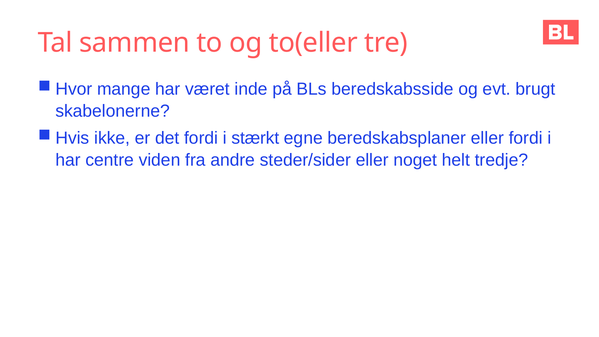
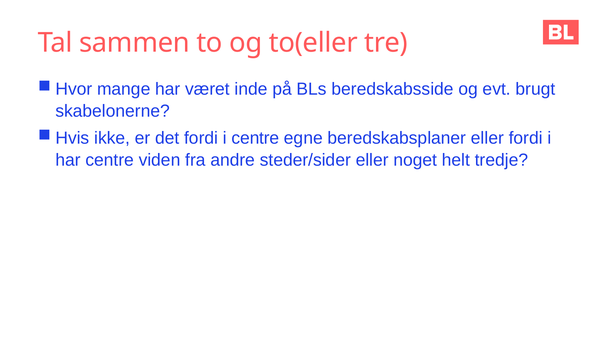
i stærkt: stærkt -> centre (255, 138)
